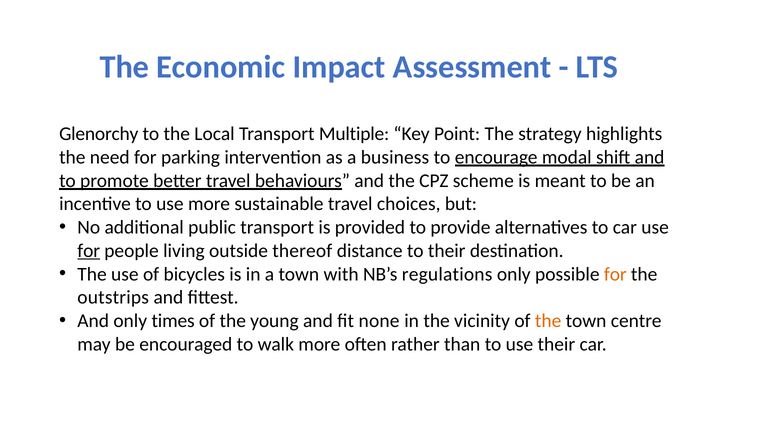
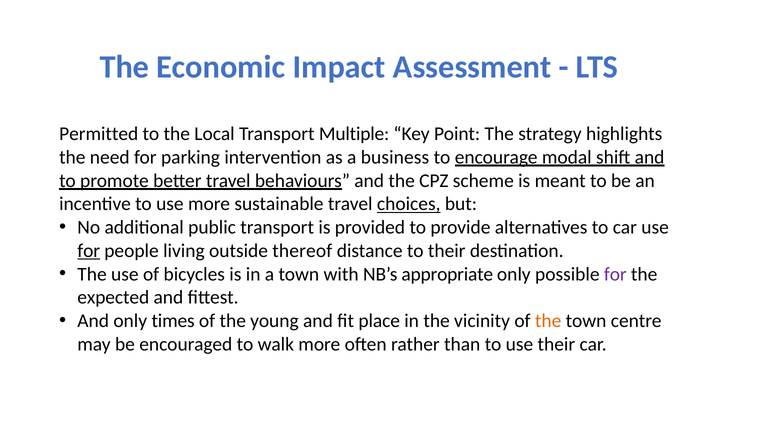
Glenorchy: Glenorchy -> Permitted (99, 134)
choices underline: none -> present (409, 204)
regulations: regulations -> appropriate (447, 274)
for colour: orange -> purple (615, 274)
outstrips: outstrips -> expected (113, 297)
none: none -> place (379, 321)
